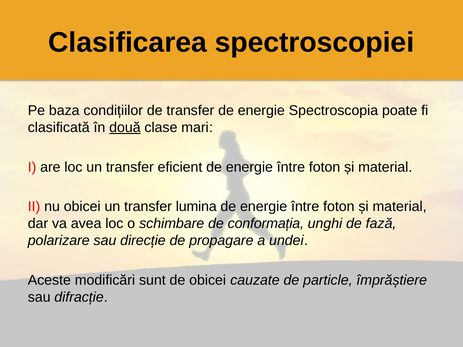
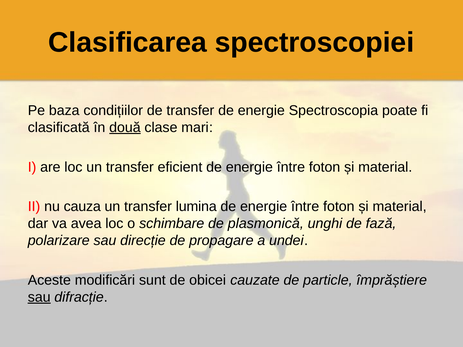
nu obicei: obicei -> cauza (82, 207)
conformația: conformația -> plasmonică (266, 224)
sau underline: none -> present (39, 297)
